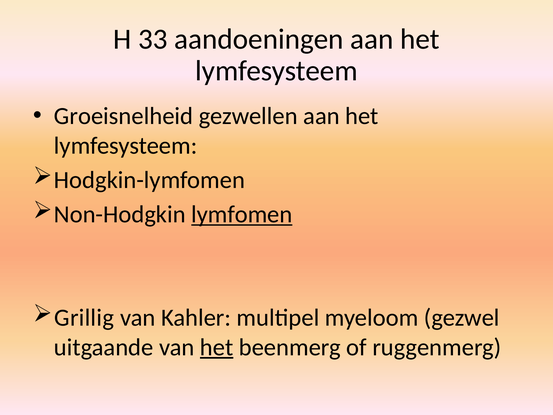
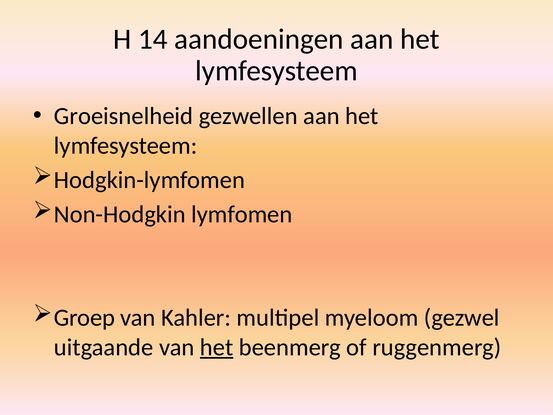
33: 33 -> 14 (153, 39)
lymfomen underline: present -> none (242, 214)
Grillig: Grillig -> Groep (84, 318)
